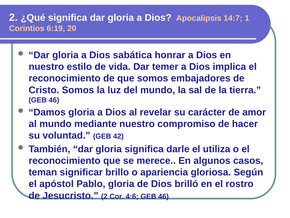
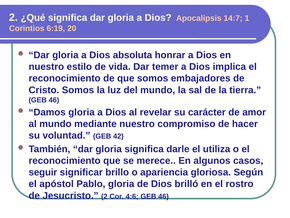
sabática: sabática -> absoluta (133, 55)
teman: teman -> seguir (43, 172)
